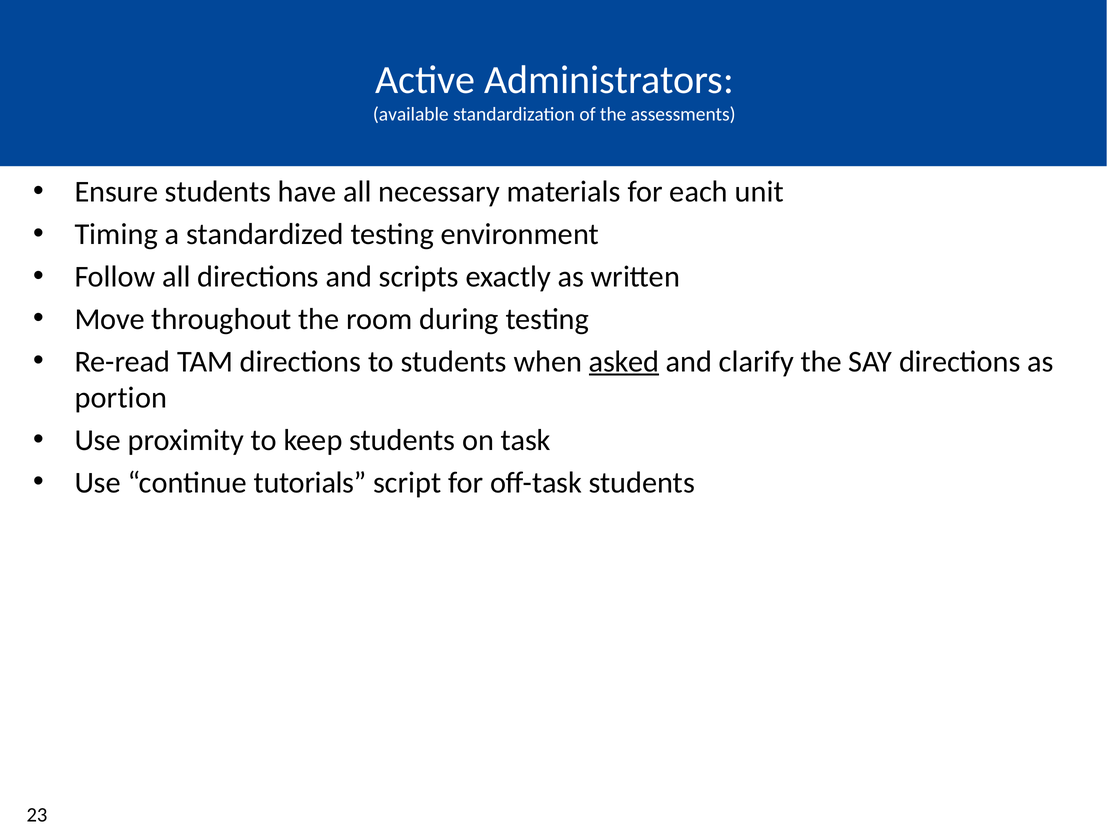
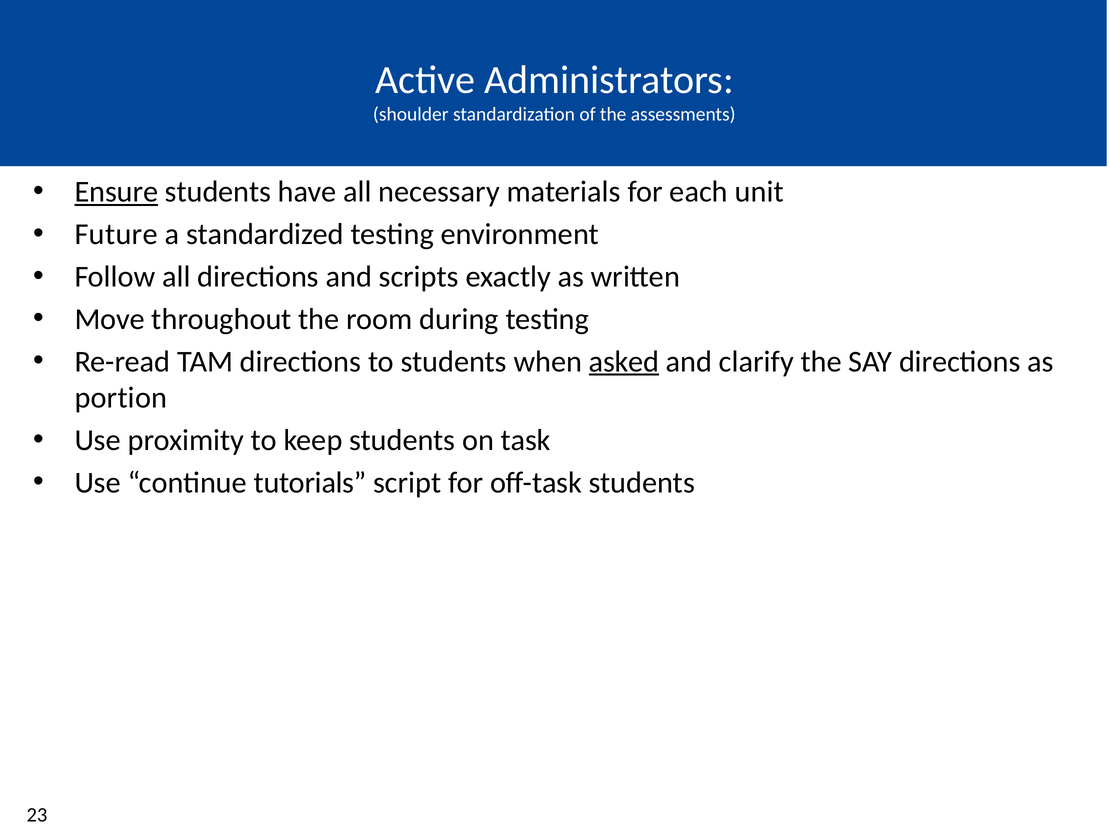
available: available -> shoulder (411, 114)
Ensure underline: none -> present (116, 192)
Timing: Timing -> Future (116, 234)
